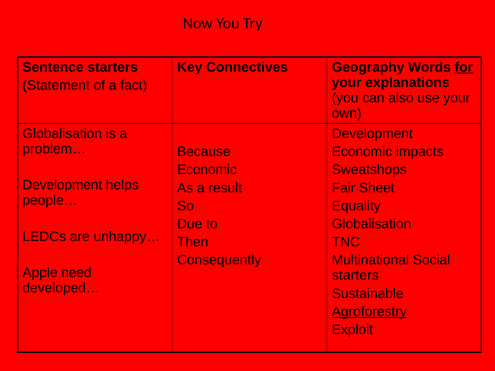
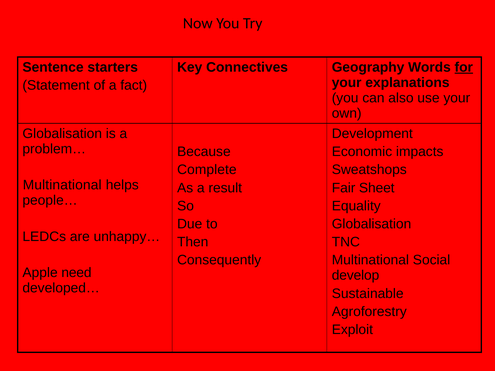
Economic: Economic -> Complete (207, 170)
Development: Development -> Multinational (62, 185)
starters: starters -> develop (356, 276)
Agroforestry underline: present -> none (369, 312)
